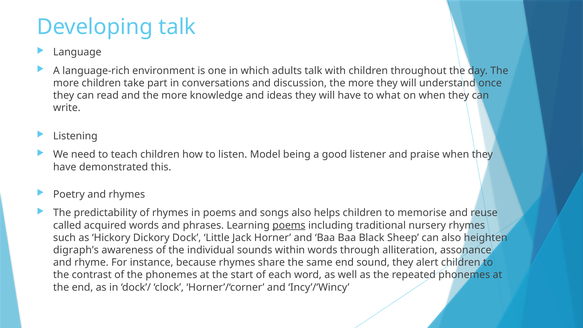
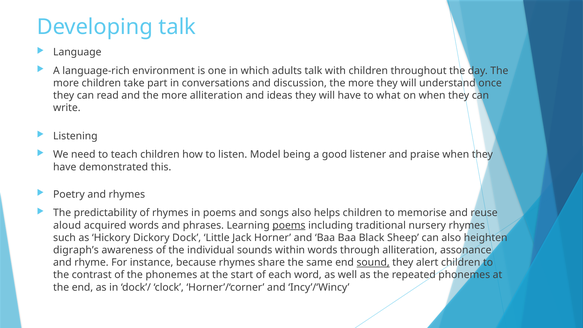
more knowledge: knowledge -> alliteration (216, 95)
called: called -> aloud (67, 225)
sound underline: none -> present (373, 262)
